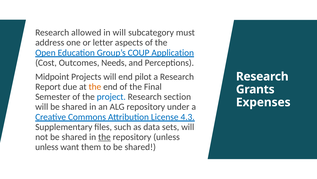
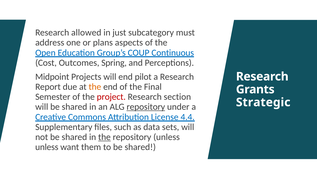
in will: will -> just (119, 32)
letter: letter -> plans (103, 42)
Application: Application -> Continuous (173, 53)
Needs: Needs -> Spring (114, 63)
project colour: blue -> red (111, 96)
Expenses: Expenses -> Strategic (263, 102)
repository underline: none -> present (146, 106)
4.3: 4.3 -> 4.4 (188, 116)
